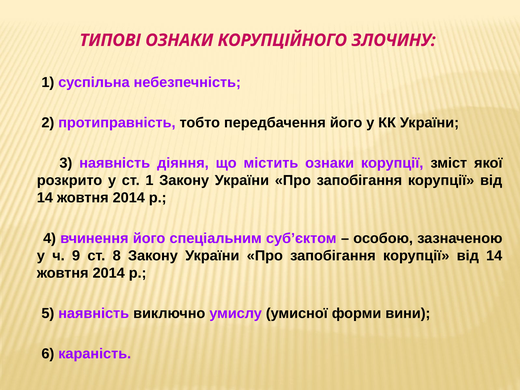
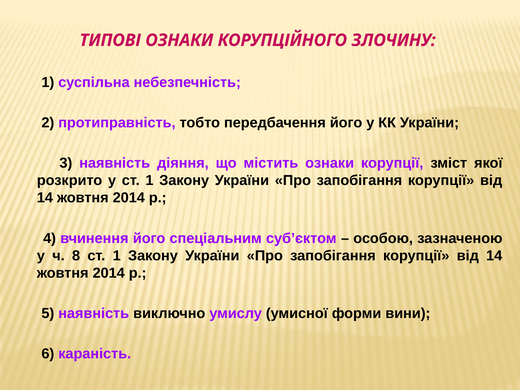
9: 9 -> 8 (76, 256)
8: 8 -> 1 (117, 256)
